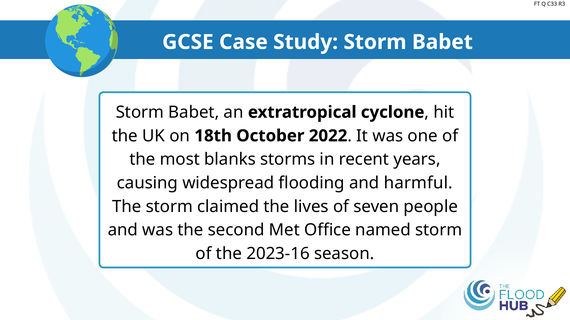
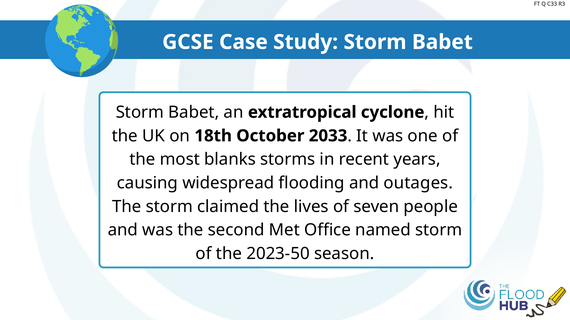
2022: 2022 -> 2033 (328, 136)
harmful: harmful -> outages (418, 183)
2023-16: 2023-16 -> 2023-50 (278, 254)
